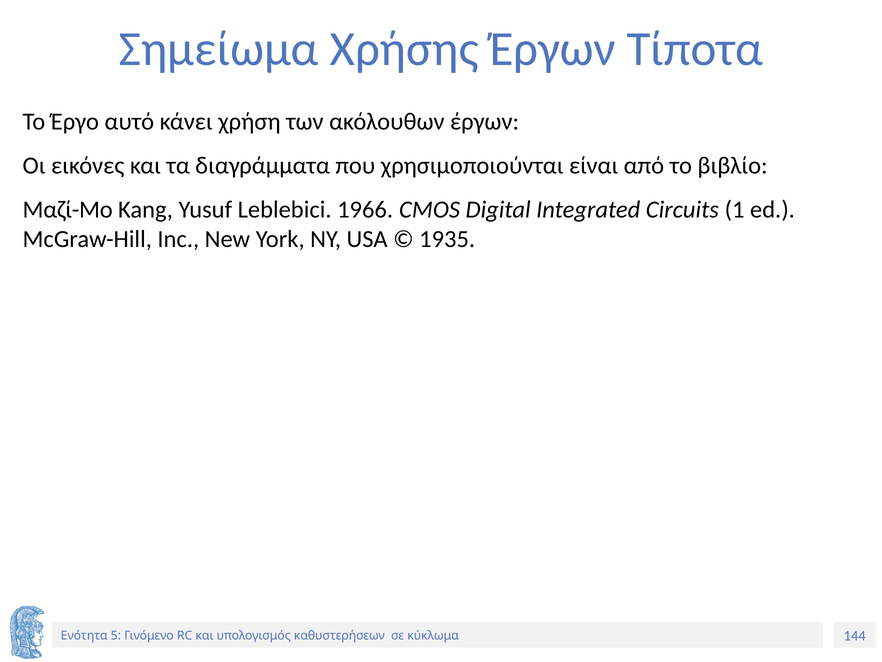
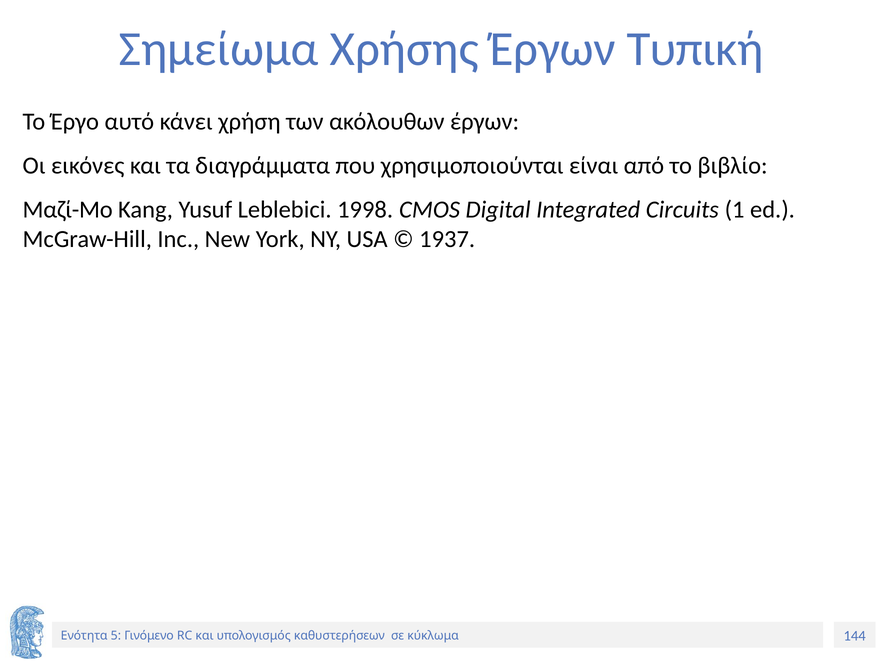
Τίποτα: Τίποτα -> Τυπική (695, 49)
1966: 1966 -> 1998 (365, 210)
1935: 1935 -> 1937 (447, 239)
